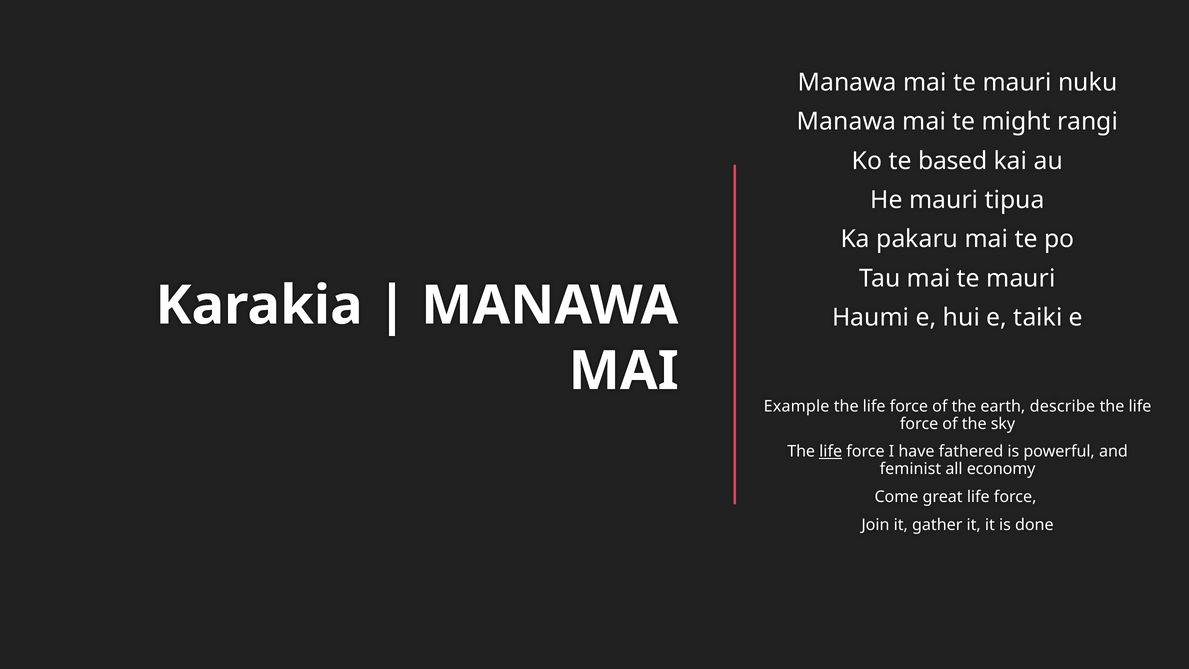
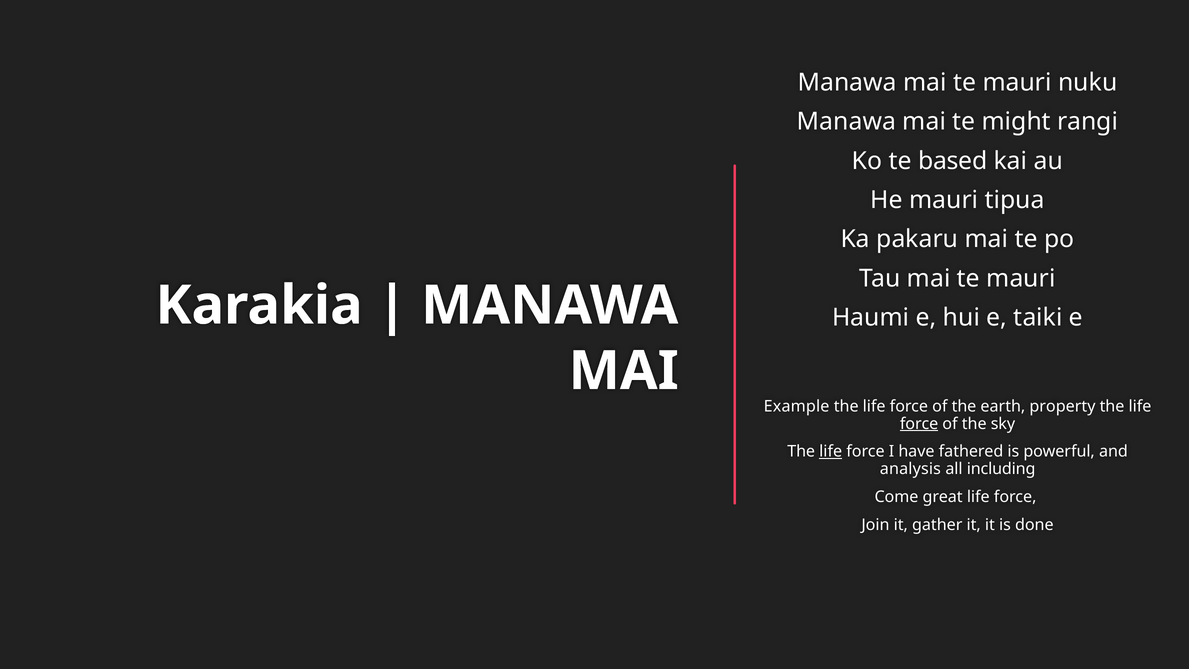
describe: describe -> property (1062, 406)
force underline: none -> present (919, 424)
feminist: feminist -> analysis (910, 469)
economy: economy -> including (1001, 469)
